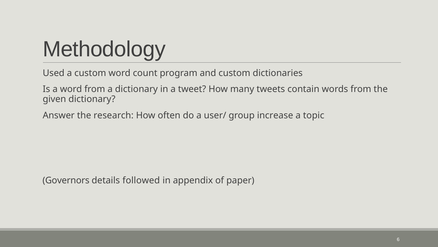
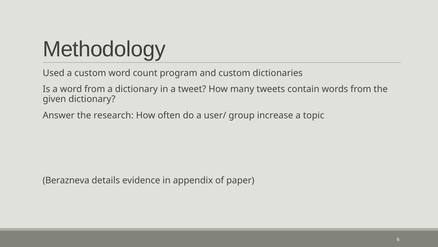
Governors: Governors -> Berazneva (66, 180)
followed: followed -> evidence (141, 180)
